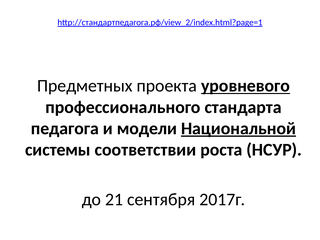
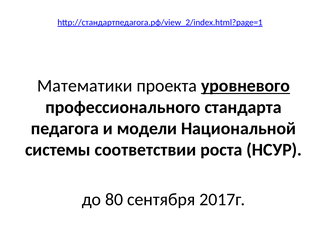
Предметных: Предметных -> Математики (85, 86)
Национальной underline: present -> none (239, 128)
21: 21 -> 80 (114, 200)
